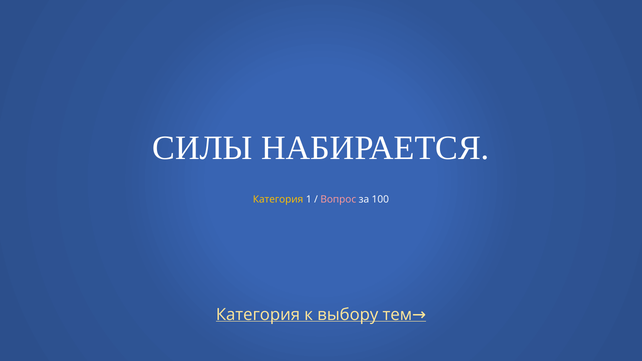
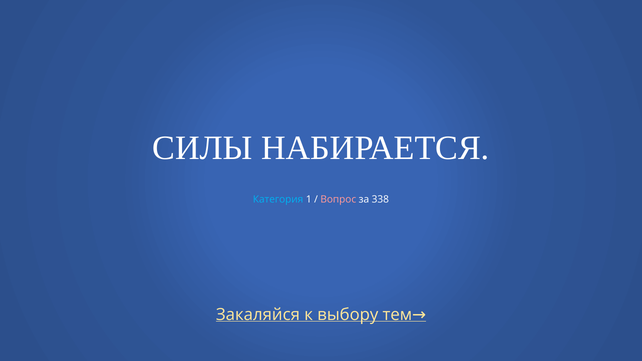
Категория colour: yellow -> light blue (278, 199)
100: 100 -> 338 (380, 199)
Категория: Категория -> Закаляйся (258, 315)
